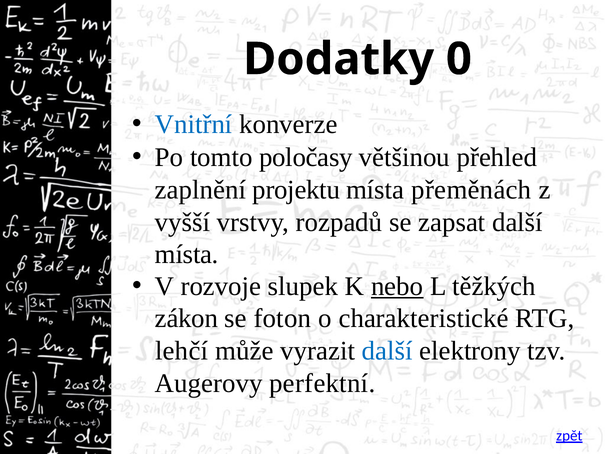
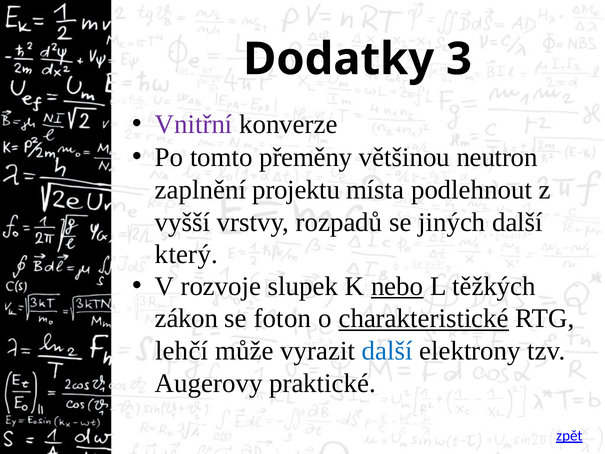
0: 0 -> 3 (459, 59)
Vnitřní colour: blue -> purple (194, 124)
poločasy: poločasy -> přeměny (306, 157)
přehled: přehled -> neutron (497, 157)
přeměnách: přeměnách -> podlehnout (472, 190)
zapsat: zapsat -> jiných (452, 222)
místa: místa -> který (187, 254)
charakteristické underline: none -> present (424, 318)
perfektní: perfektní -> praktické (322, 383)
